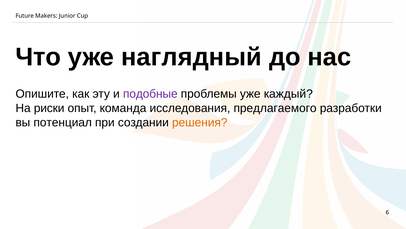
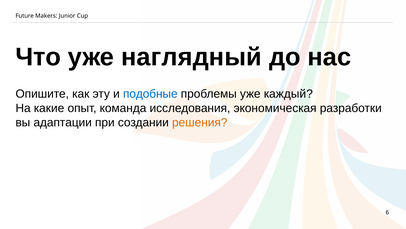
подобные colour: purple -> blue (150, 94)
риски: риски -> какие (49, 108)
предлагаемого: предлагаемого -> экономическая (275, 108)
потенциал: потенциал -> адаптации (63, 122)
